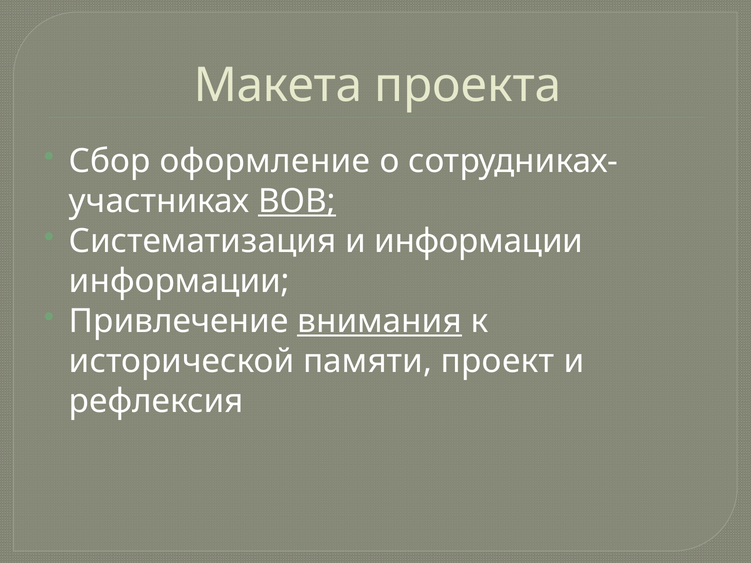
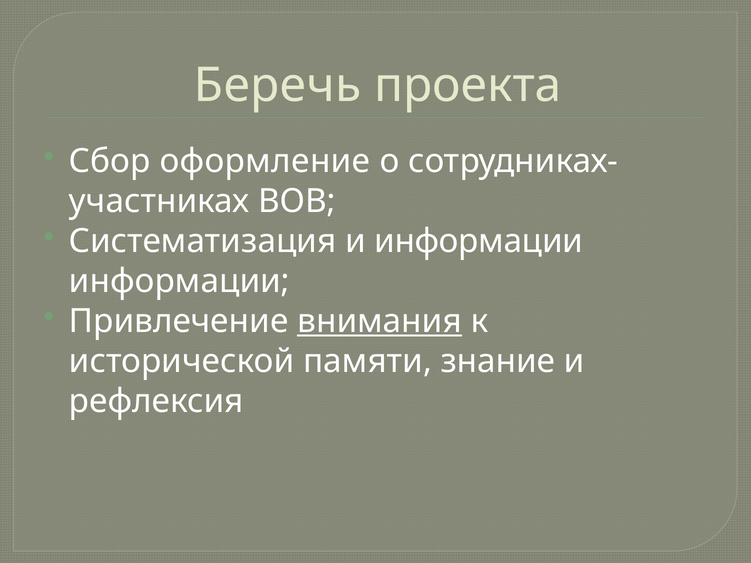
Макета: Макета -> Беречь (278, 86)
ВОВ underline: present -> none (297, 201)
проект: проект -> знание (498, 362)
